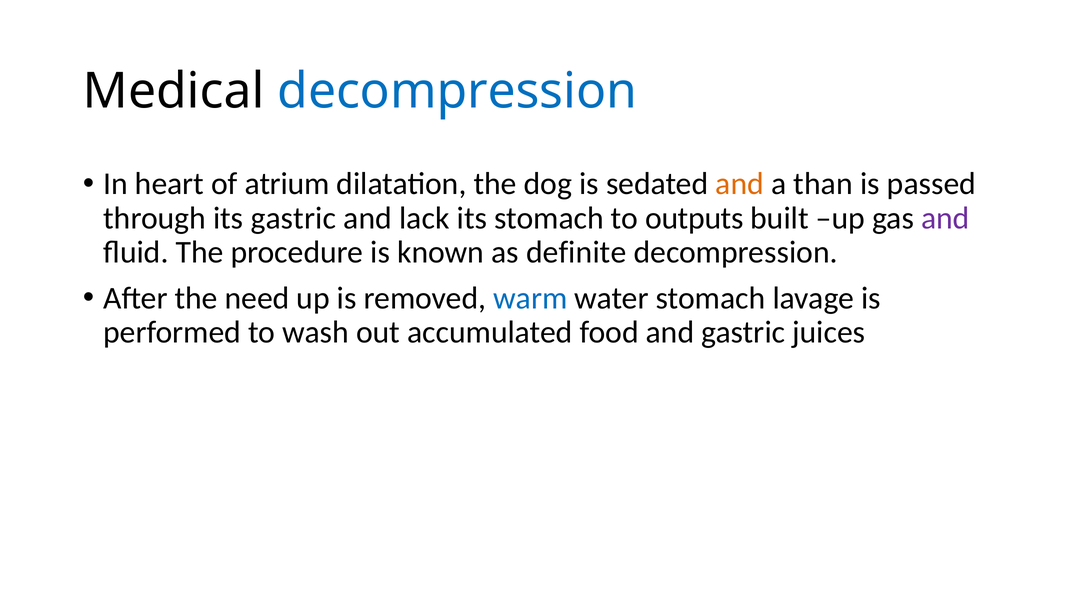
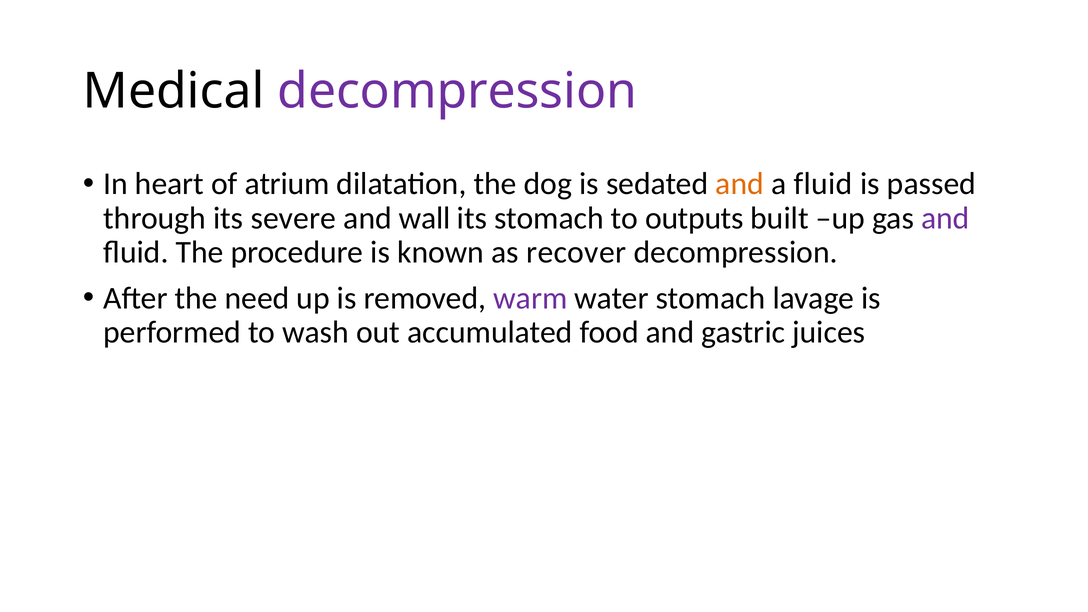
decompression colour: blue -> purple (457, 91)
a than: than -> fluid (823, 184)
its gastric: gastric -> severe (293, 218)
lack: lack -> wall (425, 218)
definite: definite -> recover (576, 253)
warm colour: blue -> purple (530, 298)
